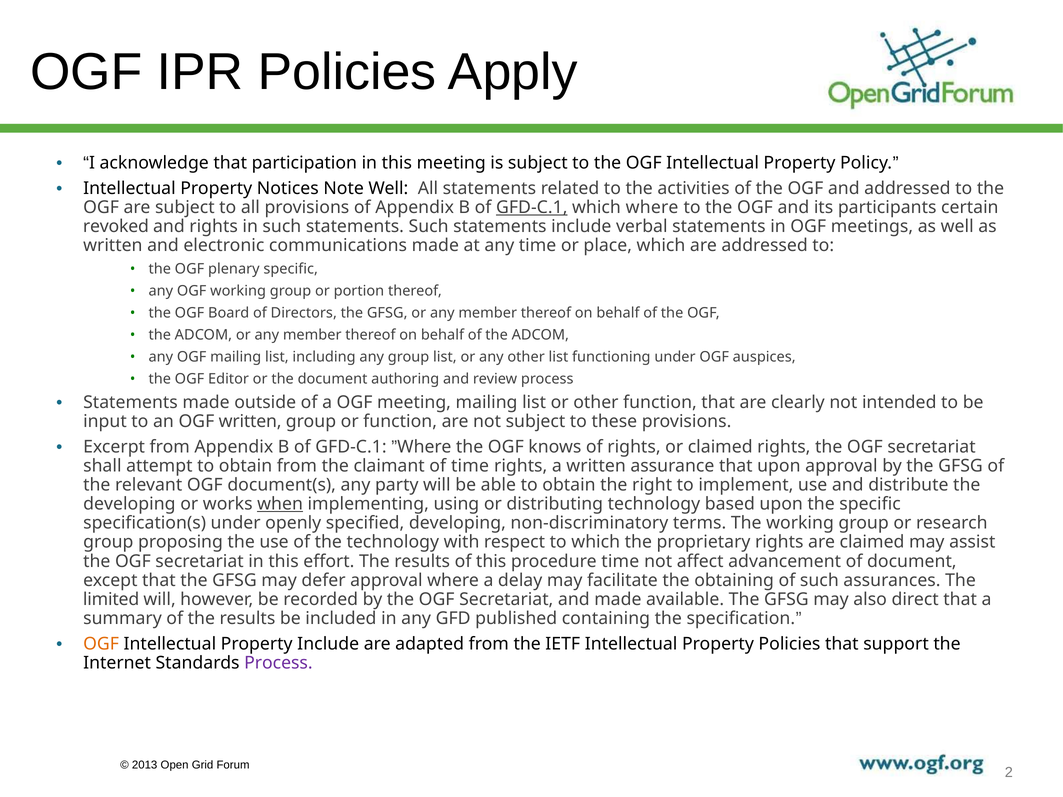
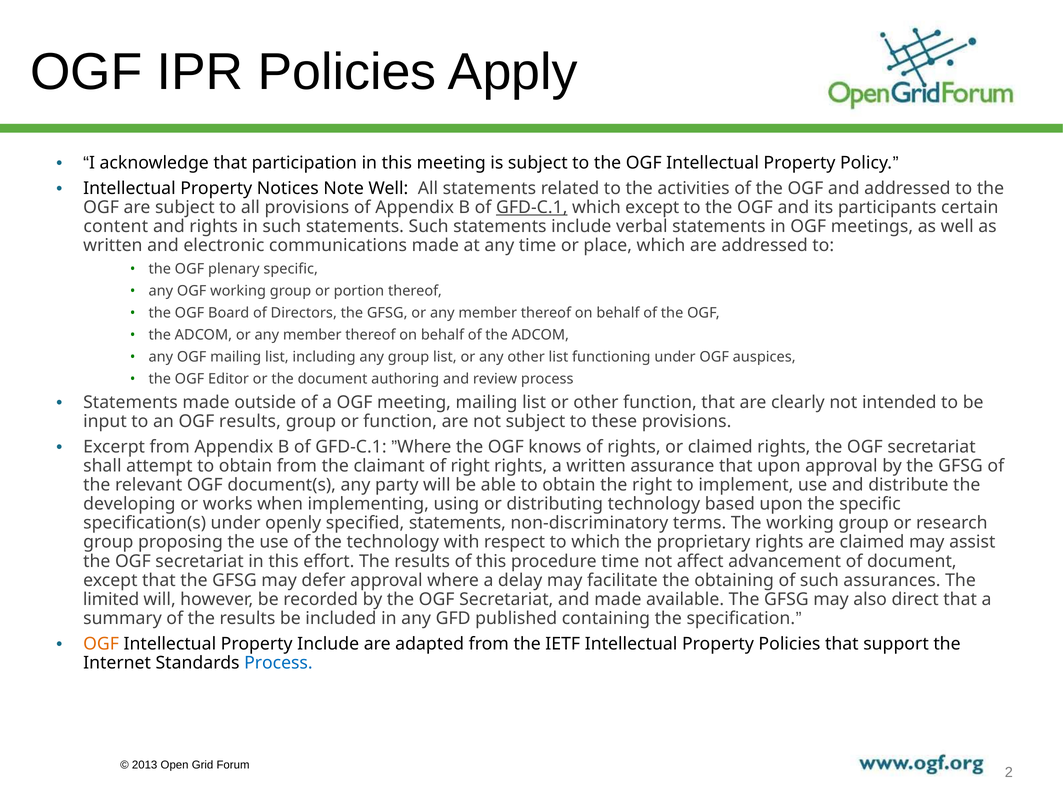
which where: where -> except (652, 207)
revoked: revoked -> content (116, 226)
OGF written: written -> results (250, 422)
of time: time -> right (470, 466)
when underline: present -> none (280, 504)
specified developing: developing -> statements (457, 523)
Process colour: purple -> blue (278, 663)
